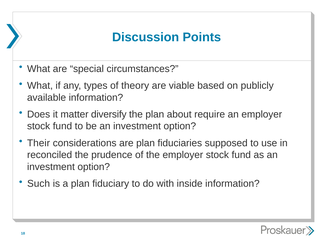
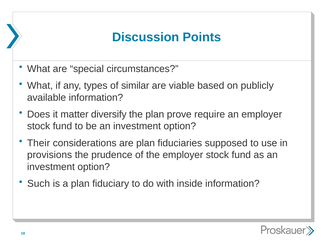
theory: theory -> similar (135, 86)
about: about -> prove (179, 114)
reconciled: reconciled -> provisions (50, 155)
